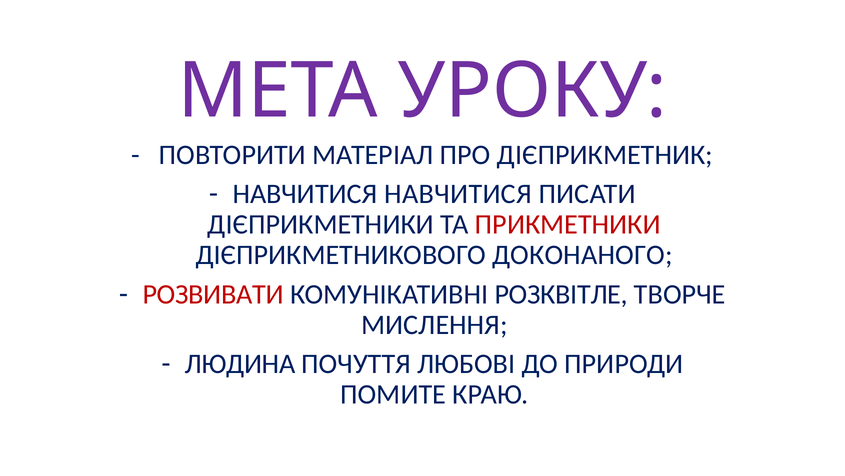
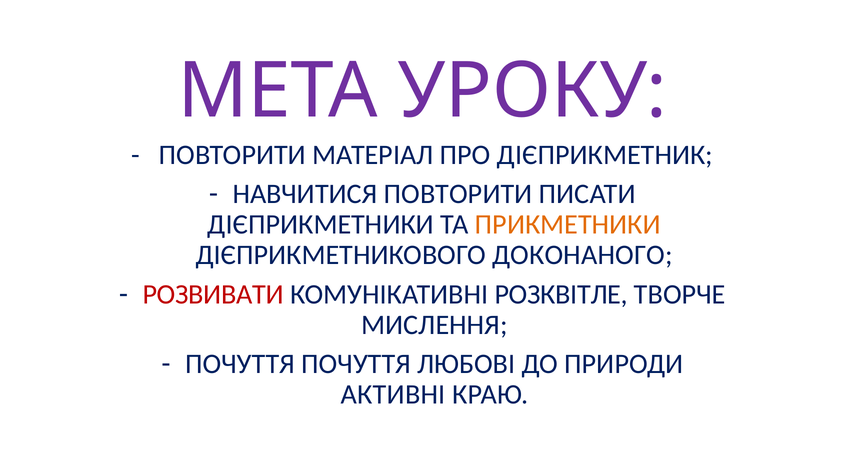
НАВЧИТИСЯ НАВЧИТИСЯ: НАВЧИТИСЯ -> ПОВТОРИТИ (458, 194)
ПРИКМЕТНИКИ colour: red -> orange (568, 224)
ЛЮДИНА: ЛЮДИНА -> ПОЧУТТЯ (240, 364)
ПОМИТЕ: ПОМИТЕ -> АКТИВНІ (393, 394)
